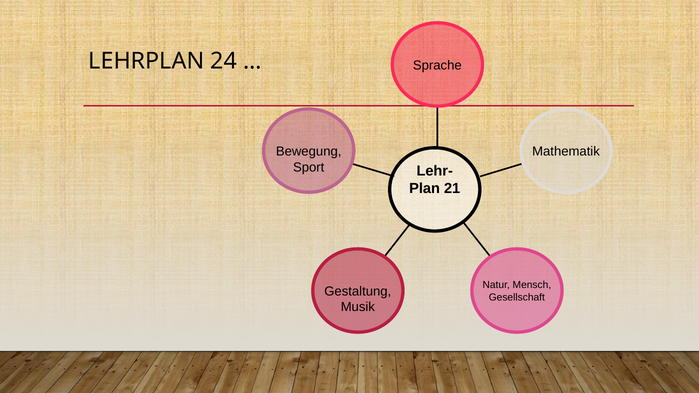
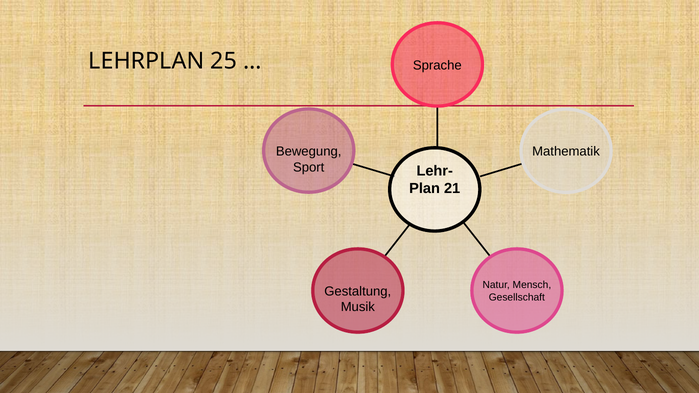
24: 24 -> 25 (224, 61)
